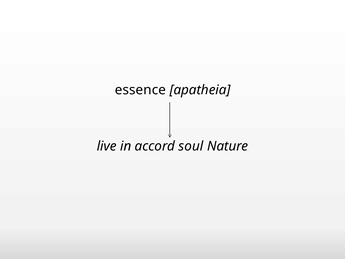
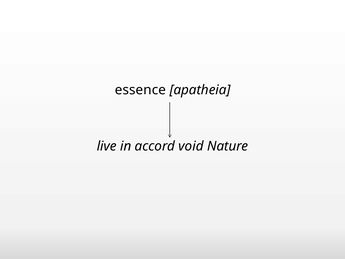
soul: soul -> void (191, 146)
